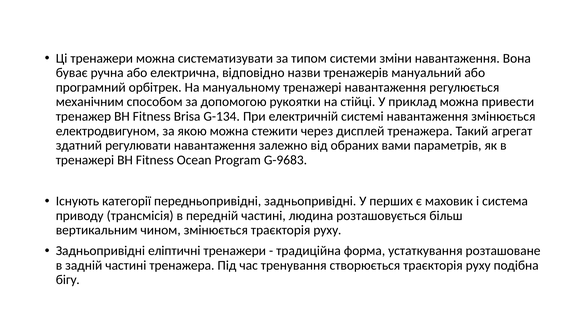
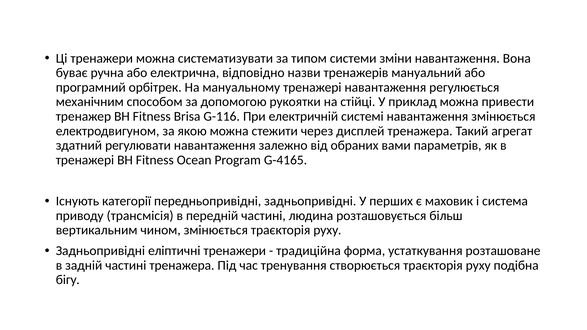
G-134: G-134 -> G-116 (222, 116)
G-9683: G-9683 -> G-4165 (285, 160)
